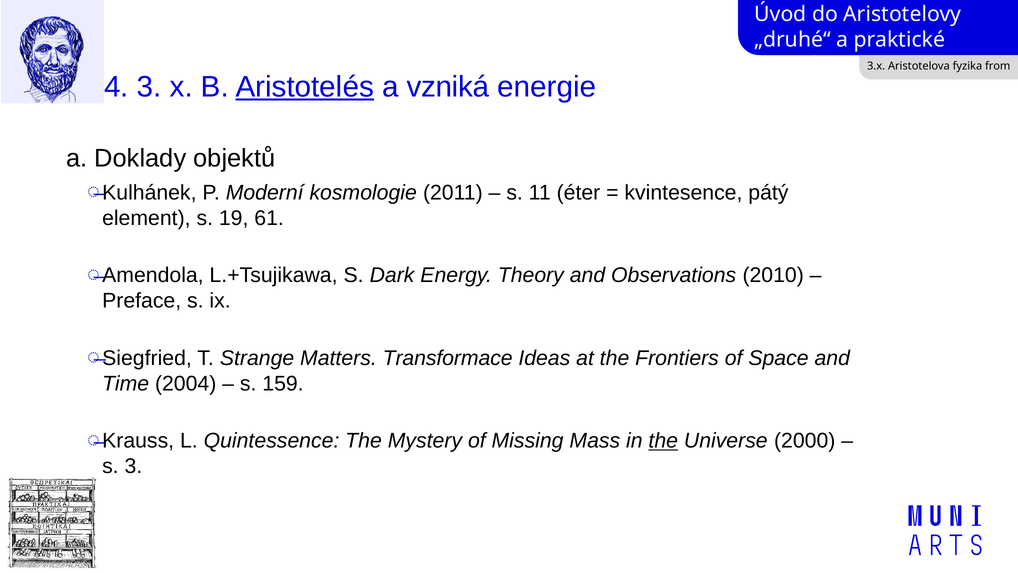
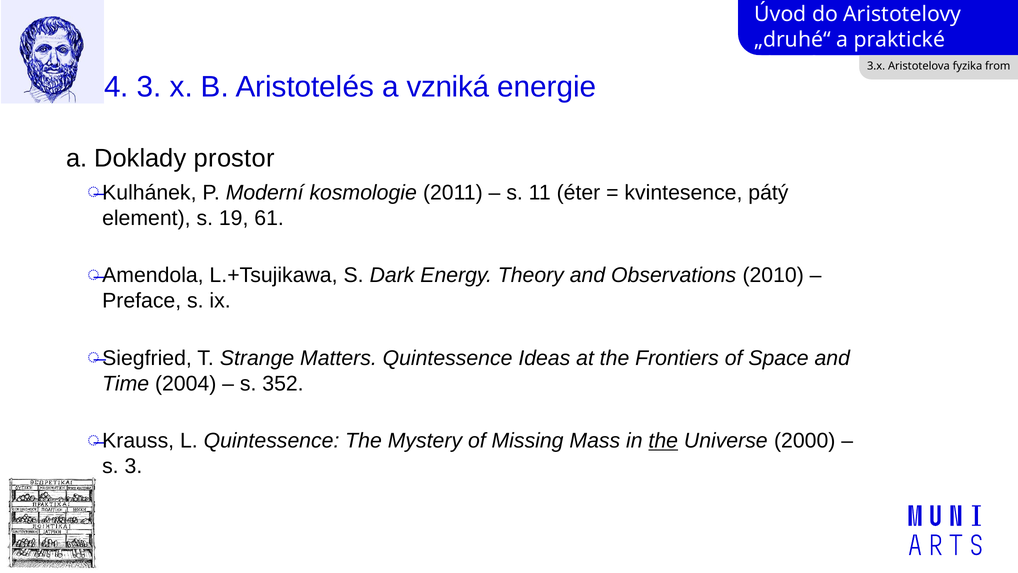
Aristotelés underline: present -> none (305, 87)
objektů: objektů -> prostor (234, 158)
Matters Transformace: Transformace -> Quintessence (448, 358)
159: 159 -> 352 (283, 383)
